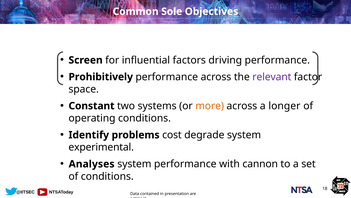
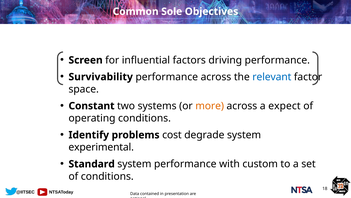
Prohibitively: Prohibitively -> Survivability (101, 77)
relevant colour: purple -> blue (272, 77)
longer: longer -> expect (284, 106)
Analyses: Analyses -> Standard (92, 164)
cannon: cannon -> custom (260, 164)
